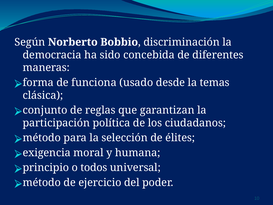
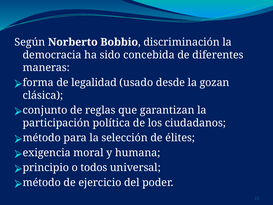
funciona: funciona -> legalidad (94, 82)
temas: temas -> gozan (215, 82)
